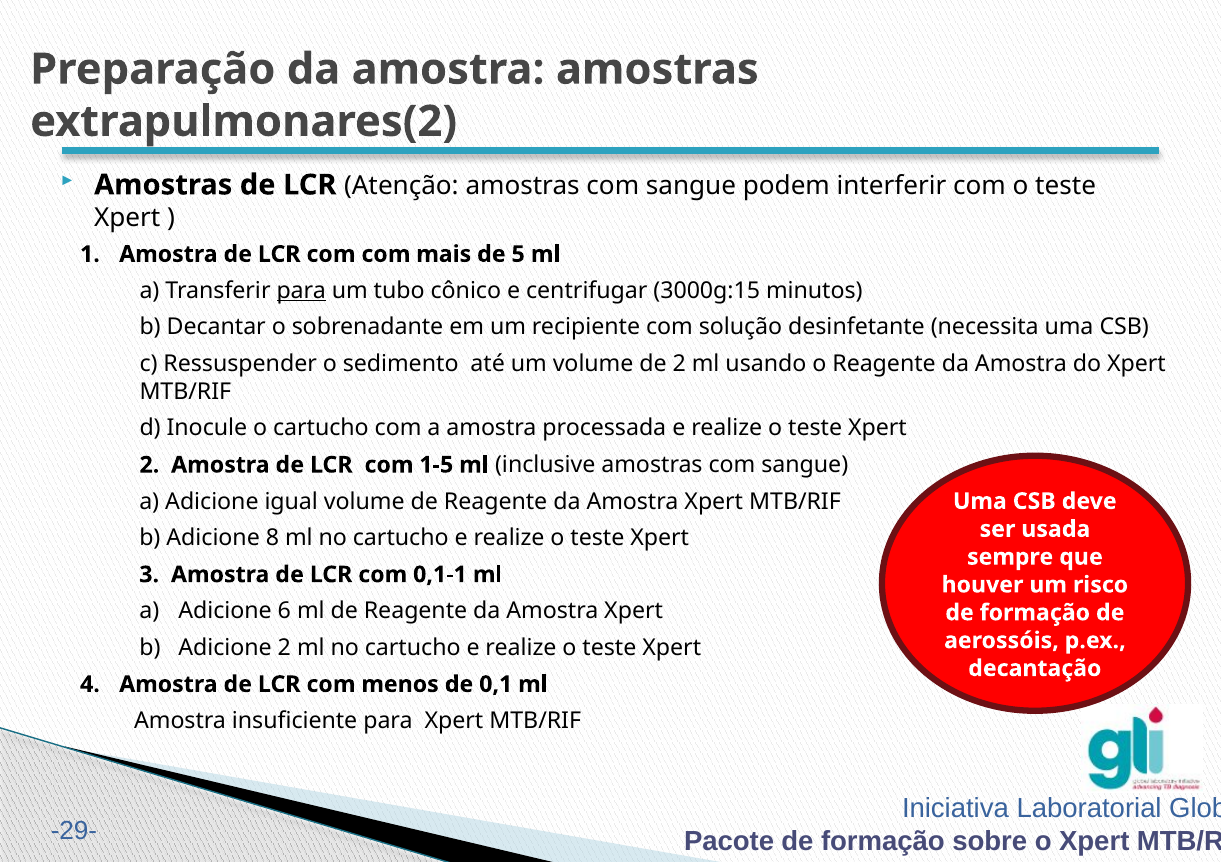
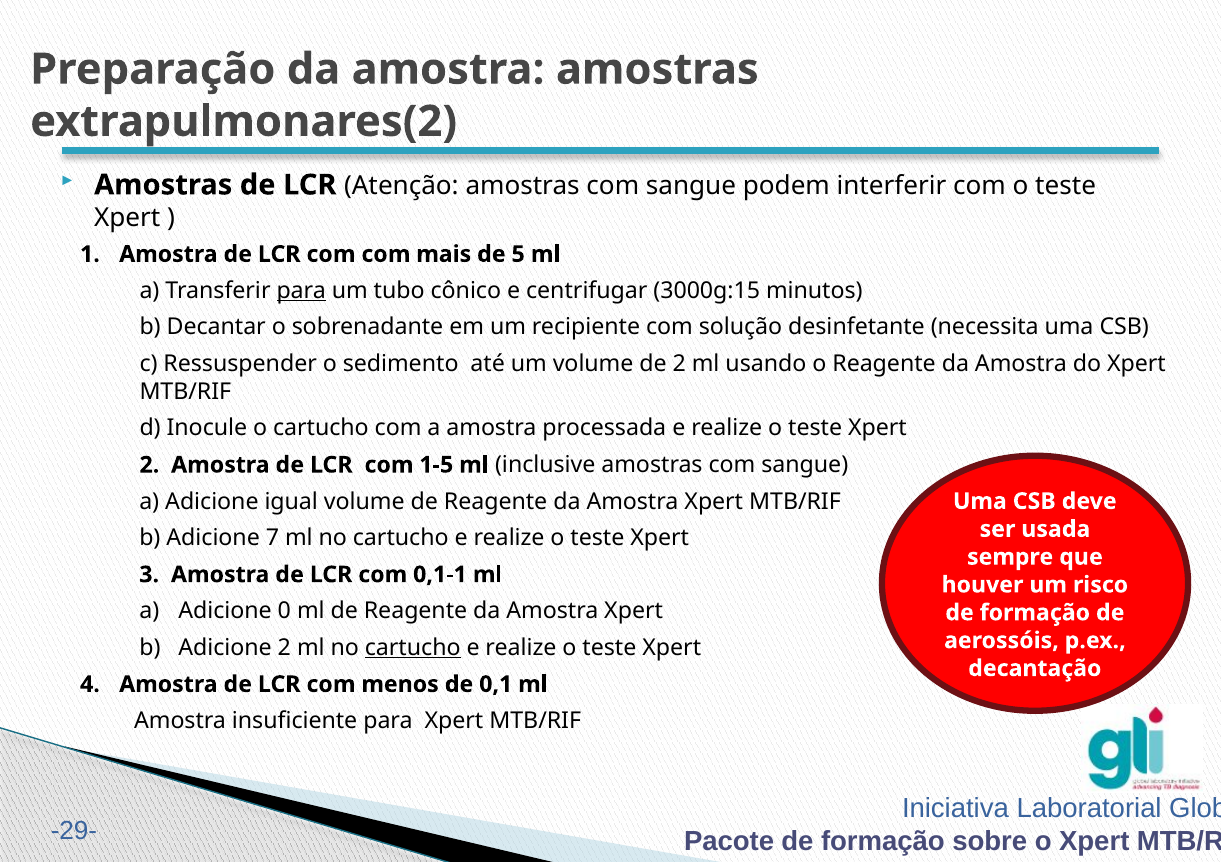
8: 8 -> 7 (272, 538)
6: 6 -> 0 (284, 611)
cartucho underline: none -> present (413, 648)
